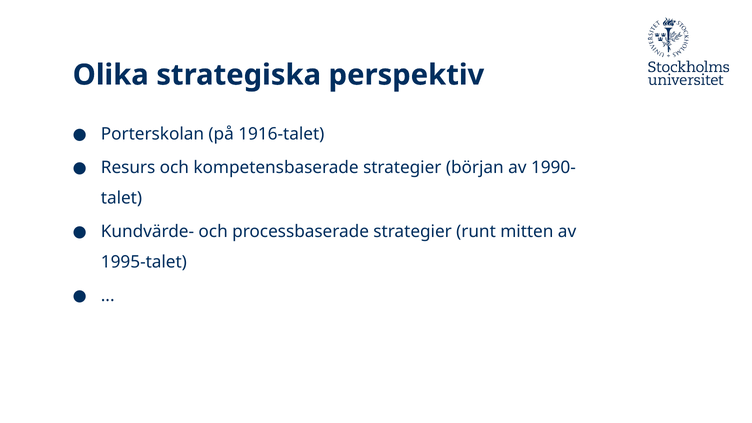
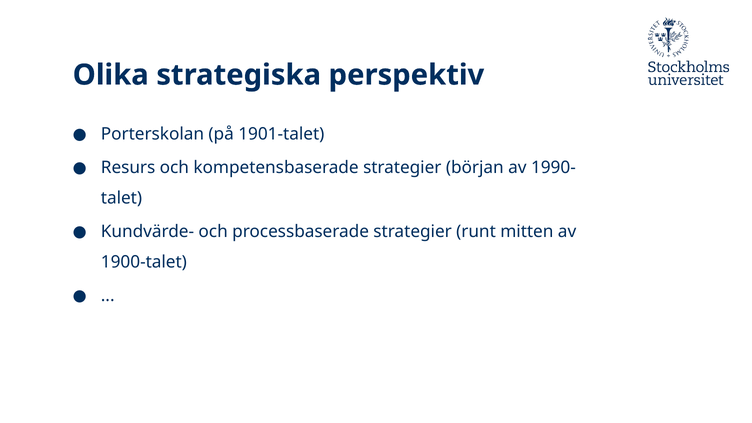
1916-talet: 1916-talet -> 1901-talet (281, 134)
1995-talet: 1995-talet -> 1900-talet (144, 262)
